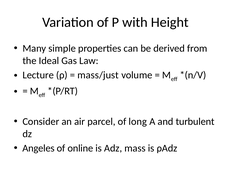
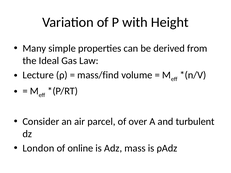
mass/just: mass/just -> mass/find (98, 75)
long: long -> over (138, 122)
Angeles: Angeles -> London (38, 148)
